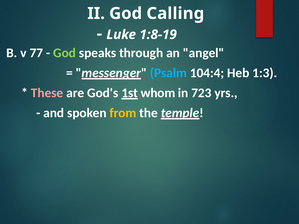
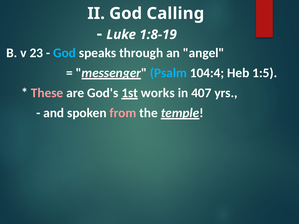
77: 77 -> 23 (36, 53)
God colour: light green -> light blue (65, 53)
1:3: 1:3 -> 1:5 (265, 73)
whom: whom -> works (158, 93)
723: 723 -> 407 (201, 93)
from colour: yellow -> pink (123, 113)
